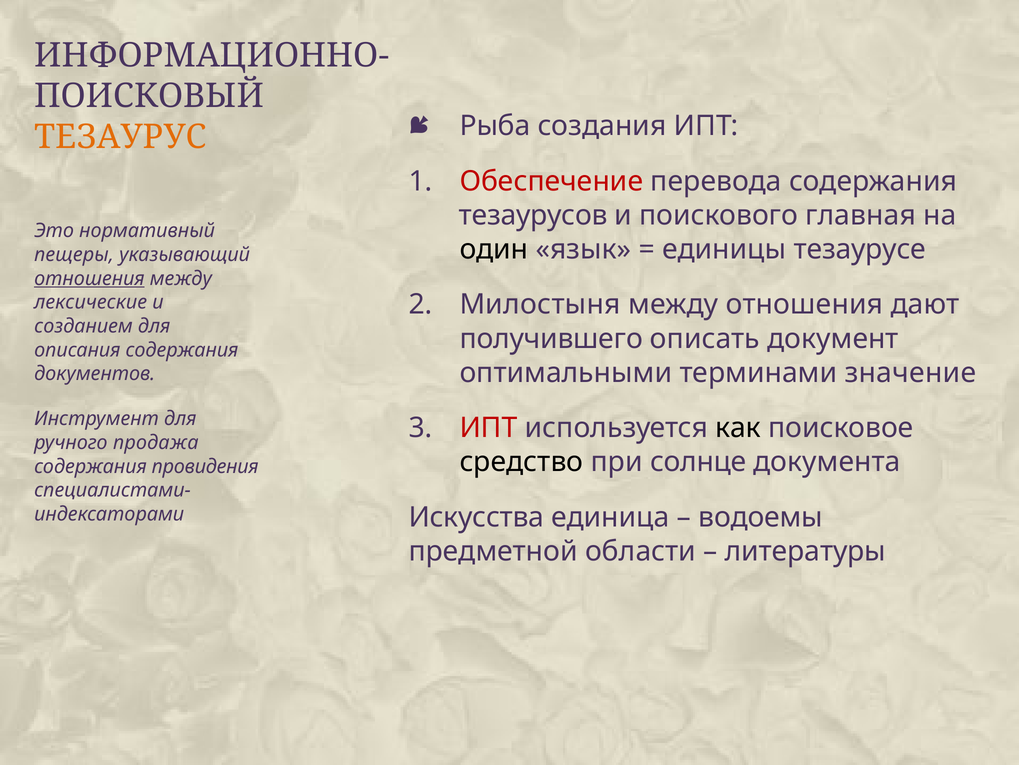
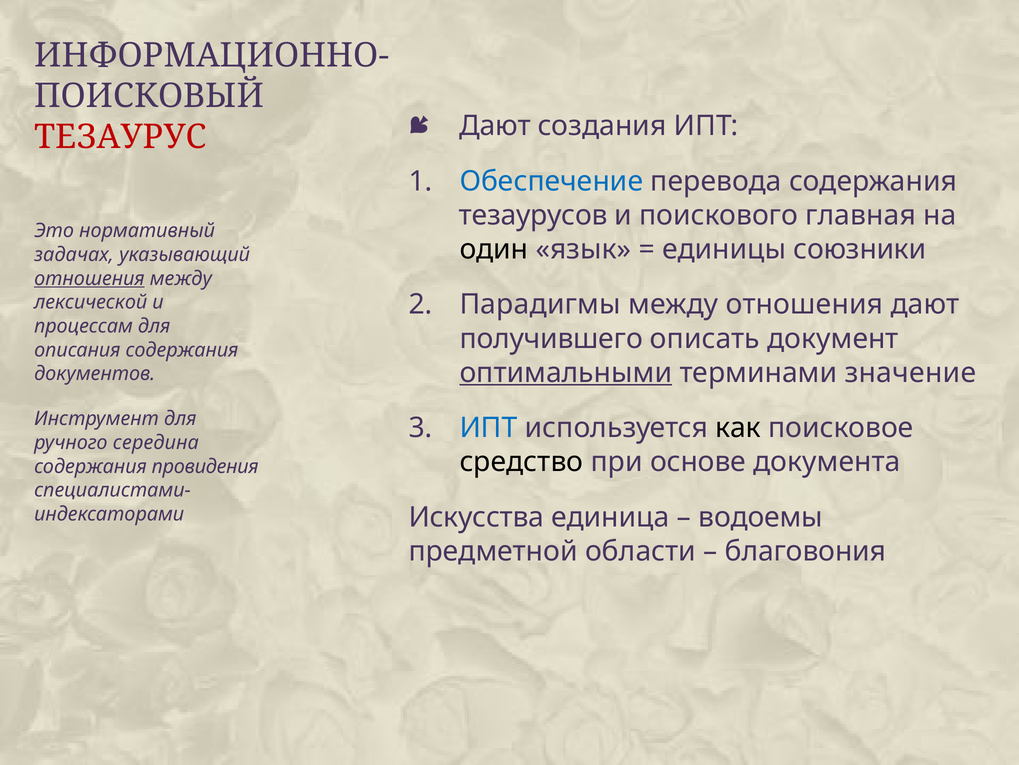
Рыба: Рыба -> Дают (495, 126)
ТЕЗАУРУС colour: orange -> red (120, 137)
Обеспечение colour: red -> blue (551, 181)
тезаурусе: тезаурусе -> союзники (860, 249)
пещеры: пещеры -> задачах (74, 254)
Милостыня: Милостыня -> Парадигмы (540, 304)
лексические: лексические -> лексической (91, 302)
созданием: созданием -> процессам (83, 326)
оптимальными underline: none -> present (566, 372)
ИПТ colour: red -> blue (489, 427)
продажа: продажа -> середина (156, 442)
солнце: солнце -> основе (698, 461)
литературы: литературы -> благовония (805, 551)
